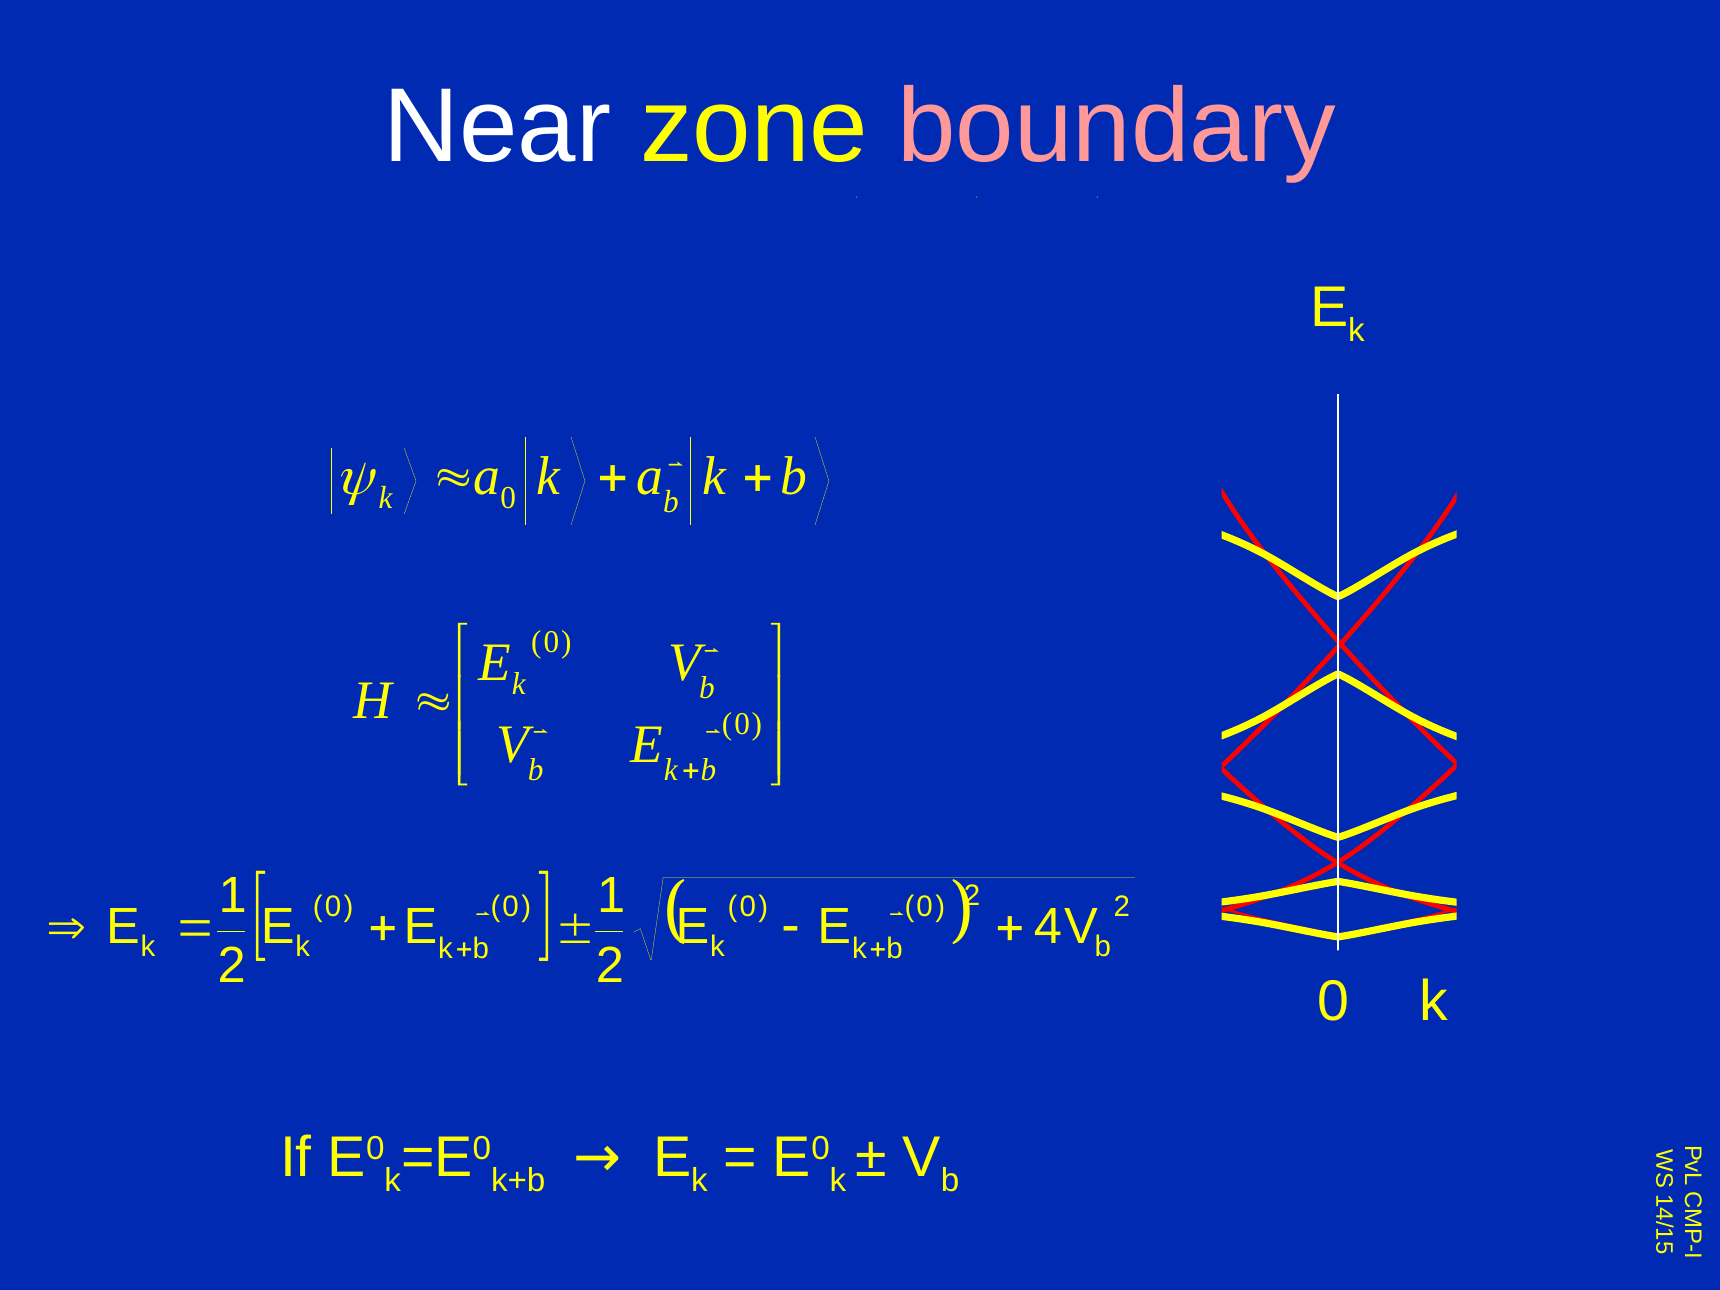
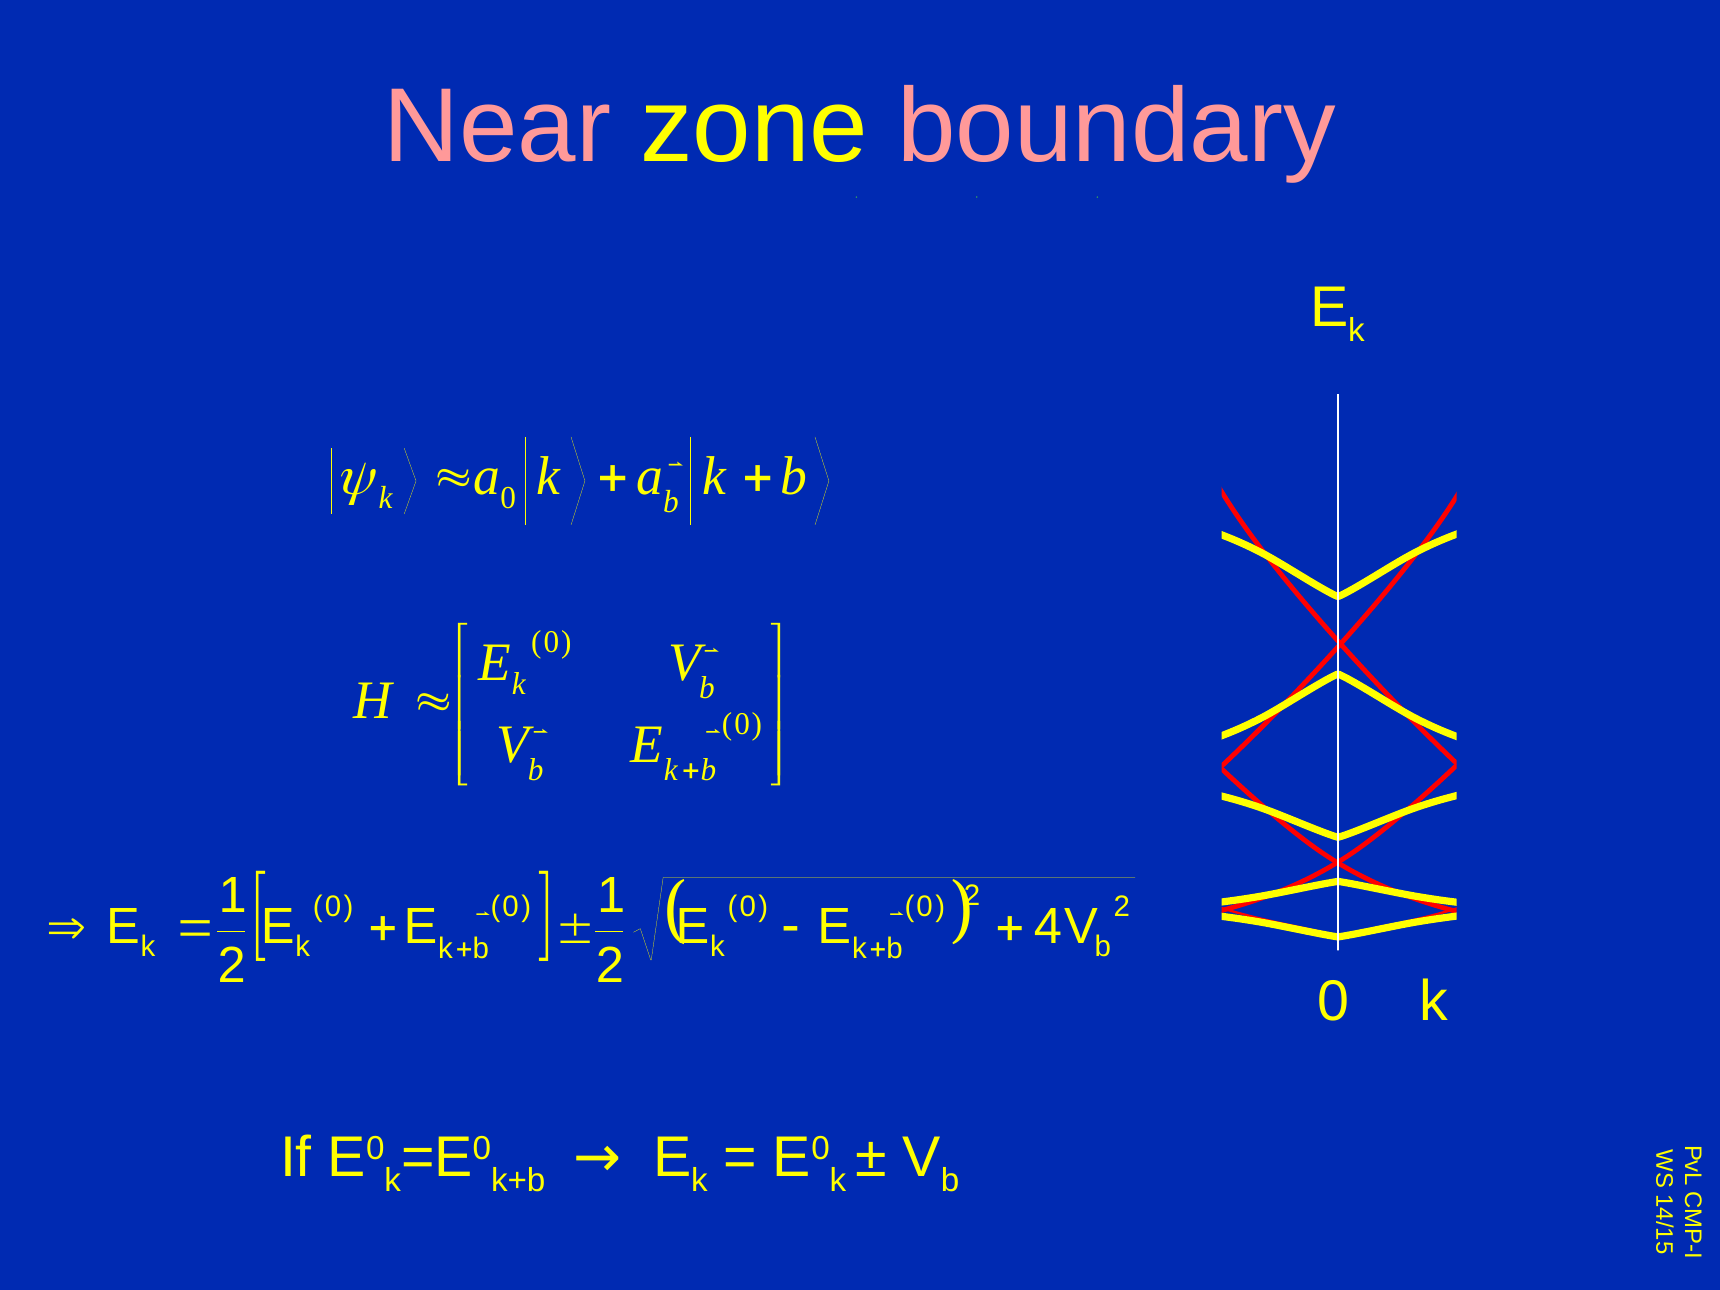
Near colour: white -> pink (497, 127)
